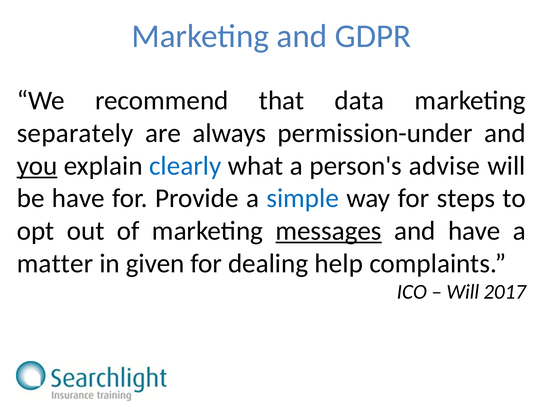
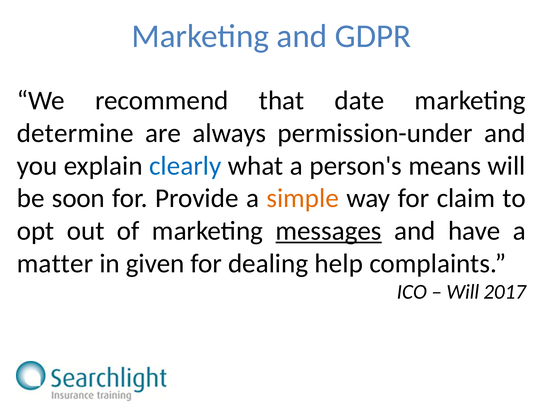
data: data -> date (359, 101)
separately: separately -> determine (75, 133)
you underline: present -> none (37, 166)
advise: advise -> means (445, 166)
be have: have -> soon (78, 198)
simple colour: blue -> orange (303, 198)
steps: steps -> claim (466, 198)
